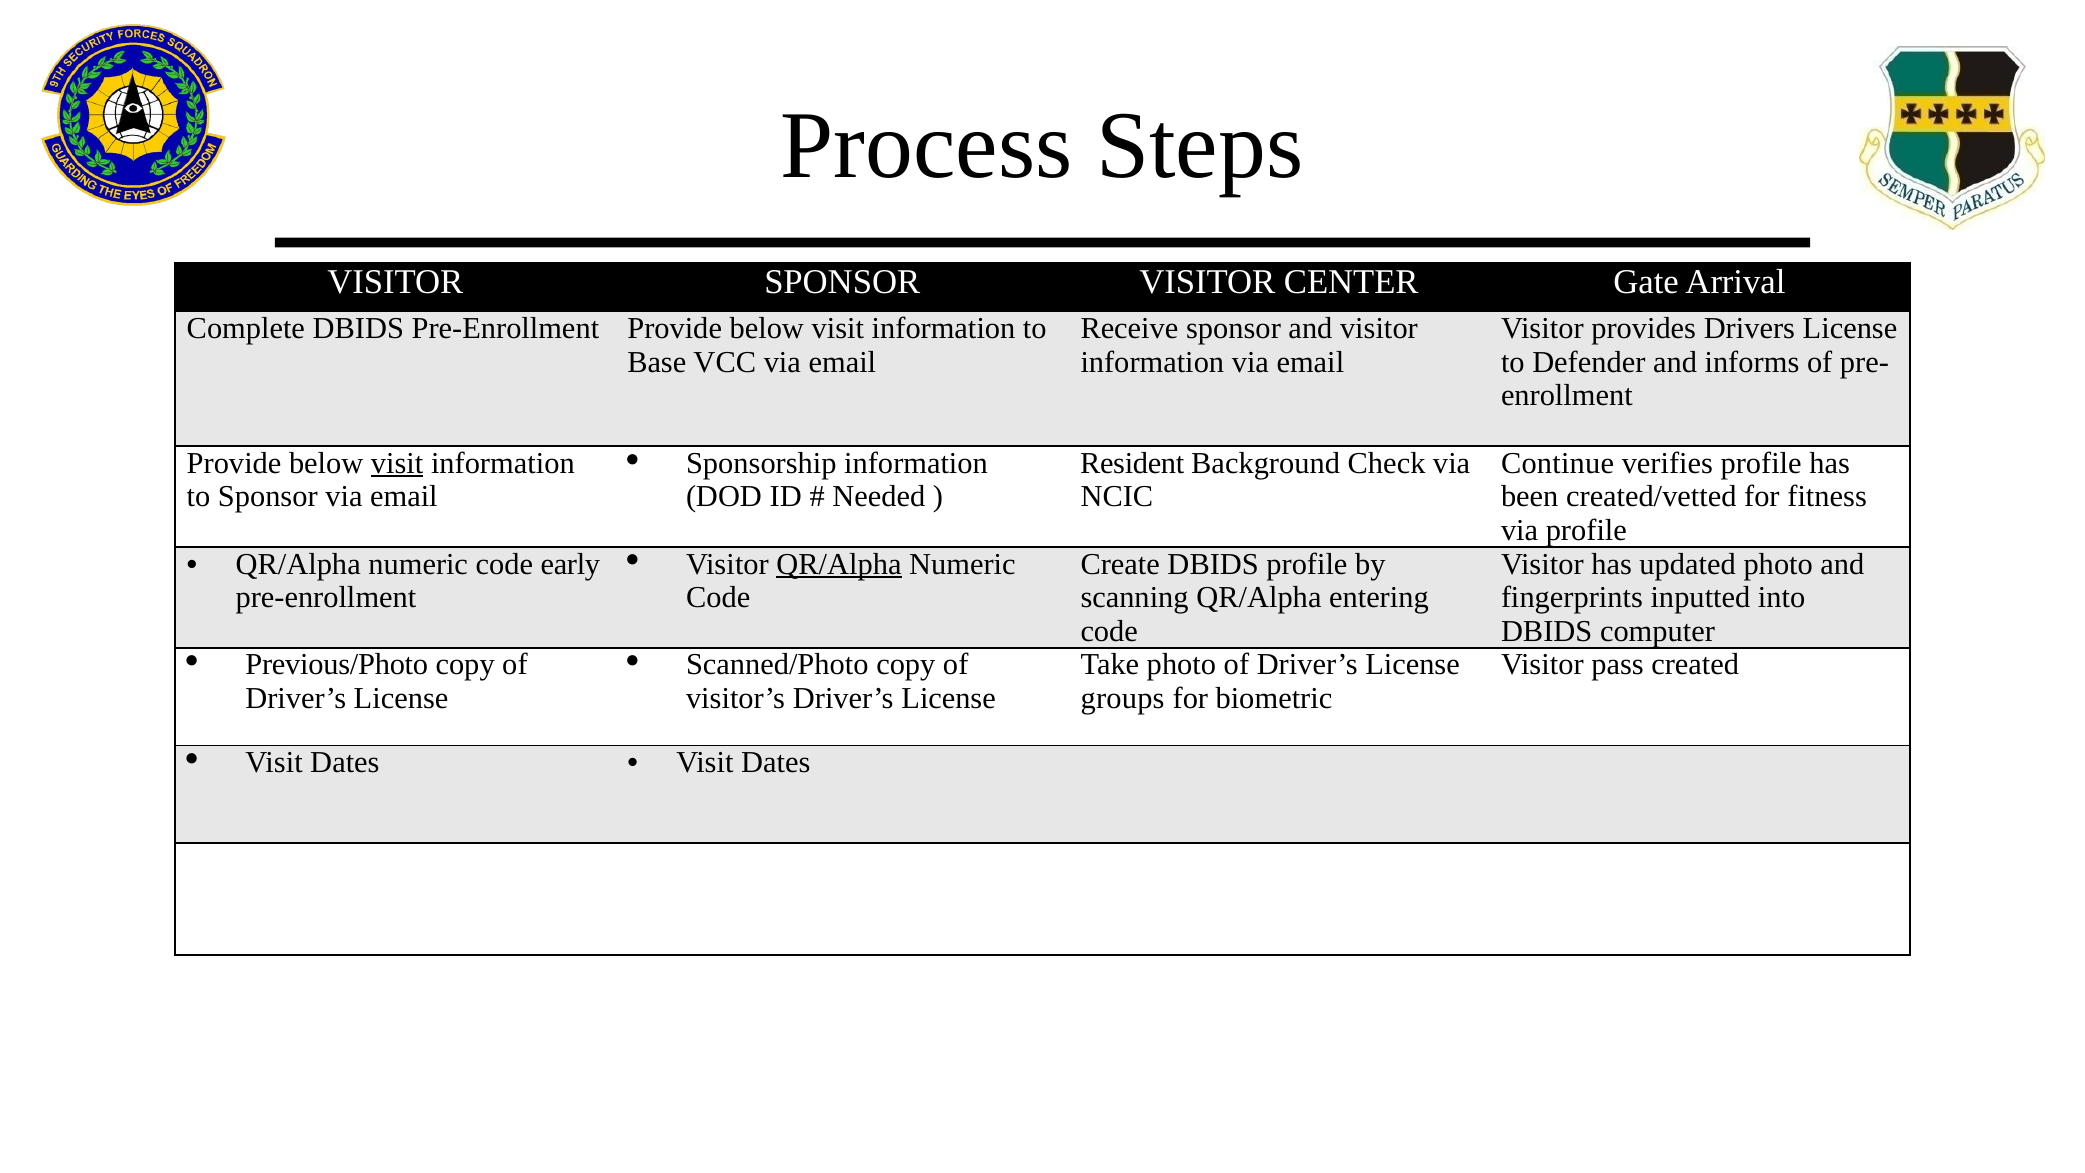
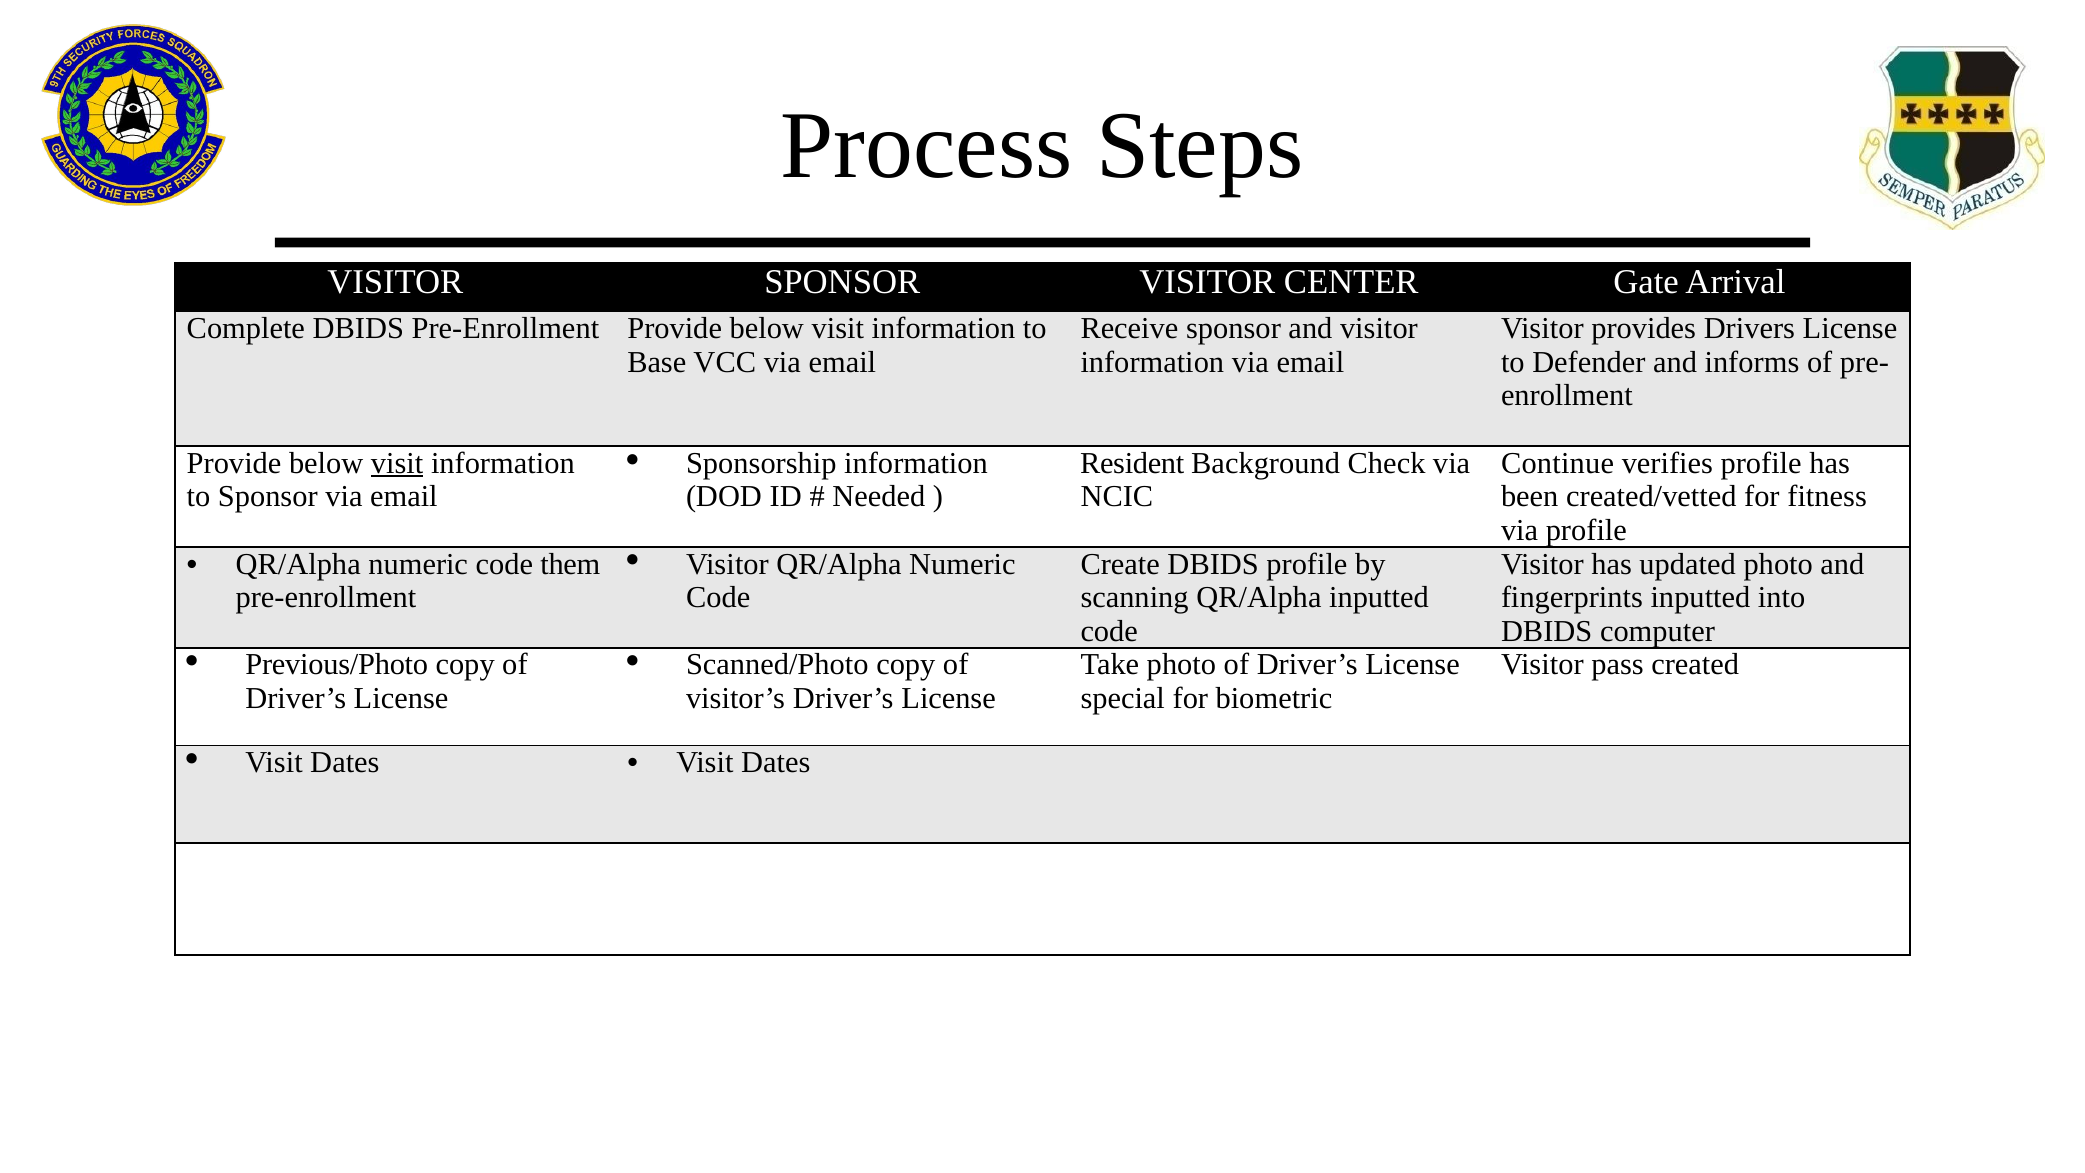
QR/Alpha underline: present -> none (839, 564)
early: early -> them (570, 564)
QR/Alpha entering: entering -> inputted (1379, 598)
groups: groups -> special (1123, 698)
